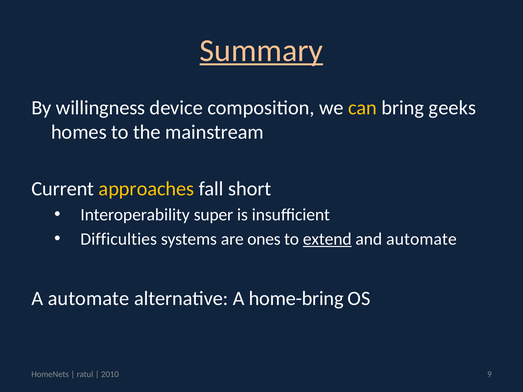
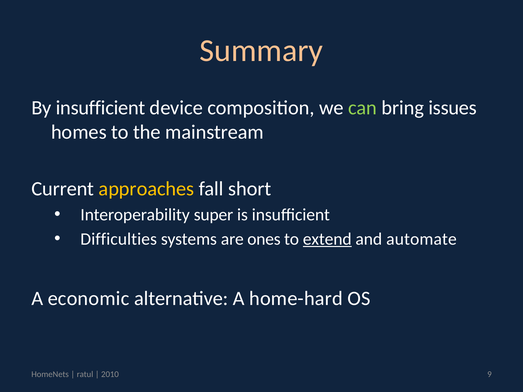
Summary underline: present -> none (261, 51)
By willingness: willingness -> insufficient (101, 108)
can colour: yellow -> light green (363, 108)
geeks: geeks -> issues (453, 108)
A automate: automate -> economic (88, 299)
home-bring: home-bring -> home-hard (296, 299)
